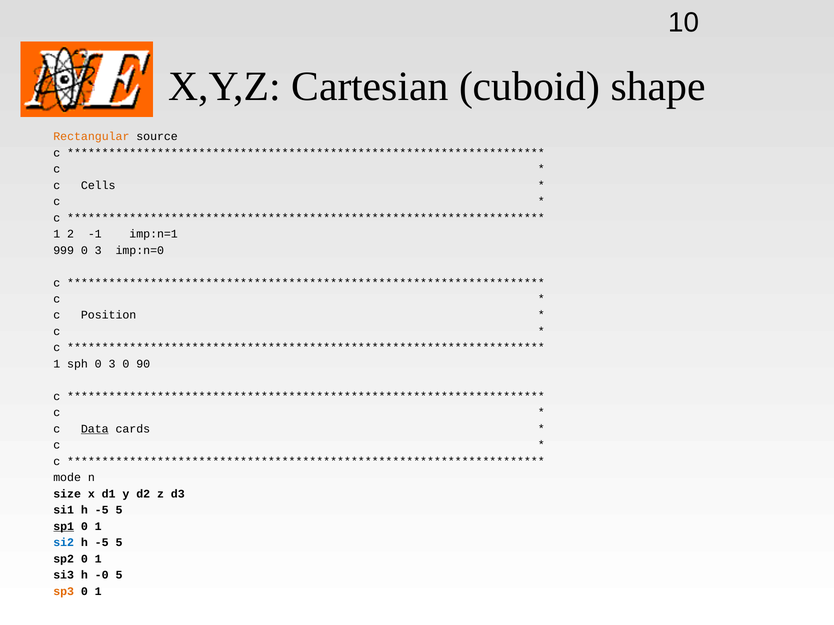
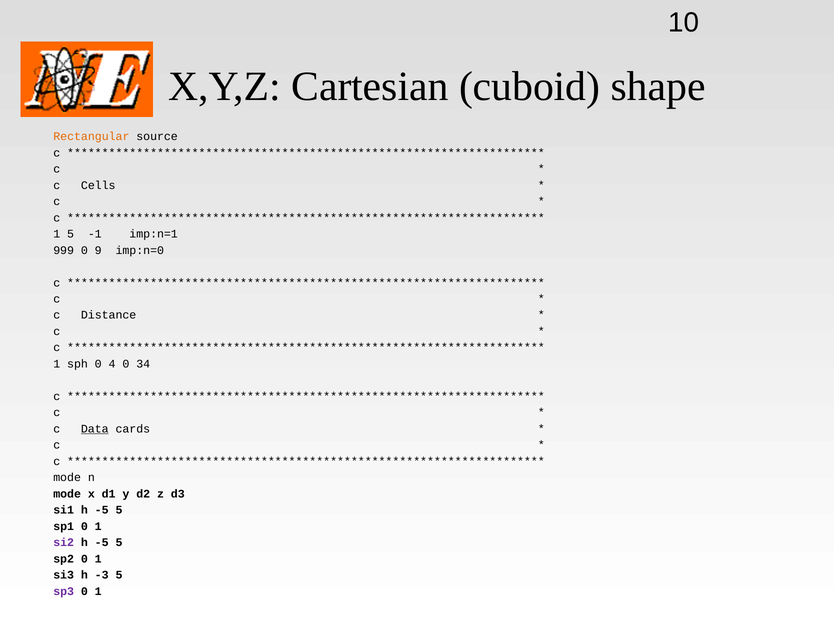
1 2: 2 -> 5 (71, 234)
999 0 3: 3 -> 9 (98, 250)
Position: Position -> Distance (109, 315)
sph 0 3: 3 -> 4 (112, 364)
90: 90 -> 34 (143, 364)
size: size -> mode (67, 494)
sp1 underline: present -> none (64, 527)
si2 colour: blue -> purple (64, 543)
-0: -0 -> -3 (102, 575)
sp3 colour: orange -> purple (64, 592)
